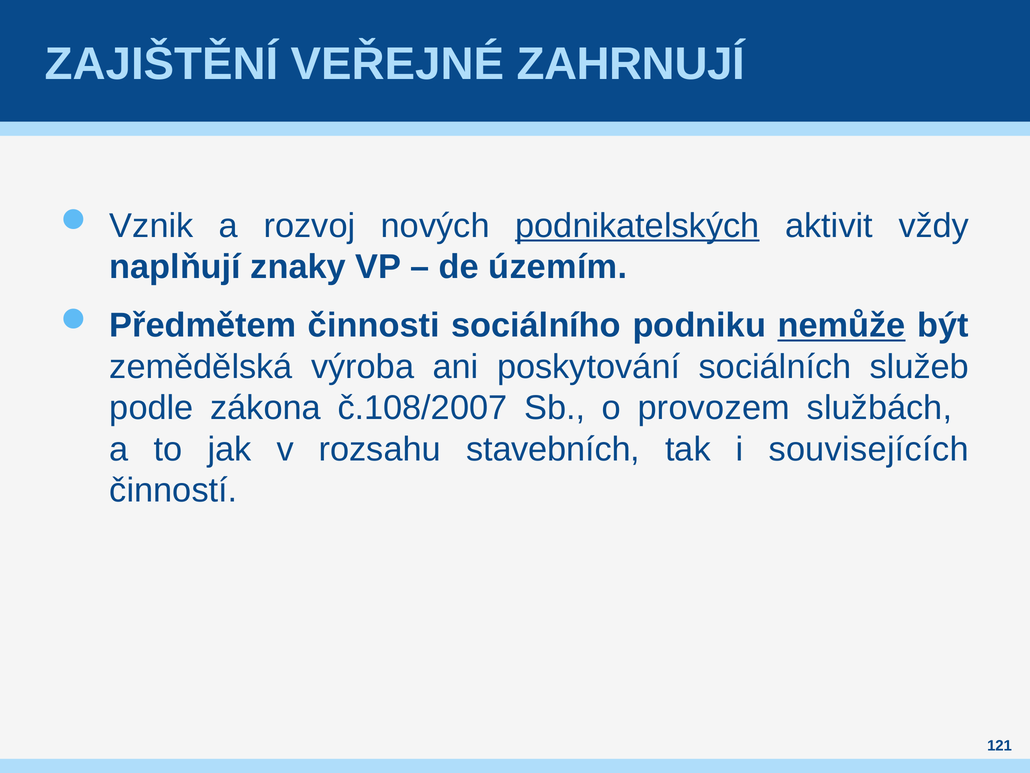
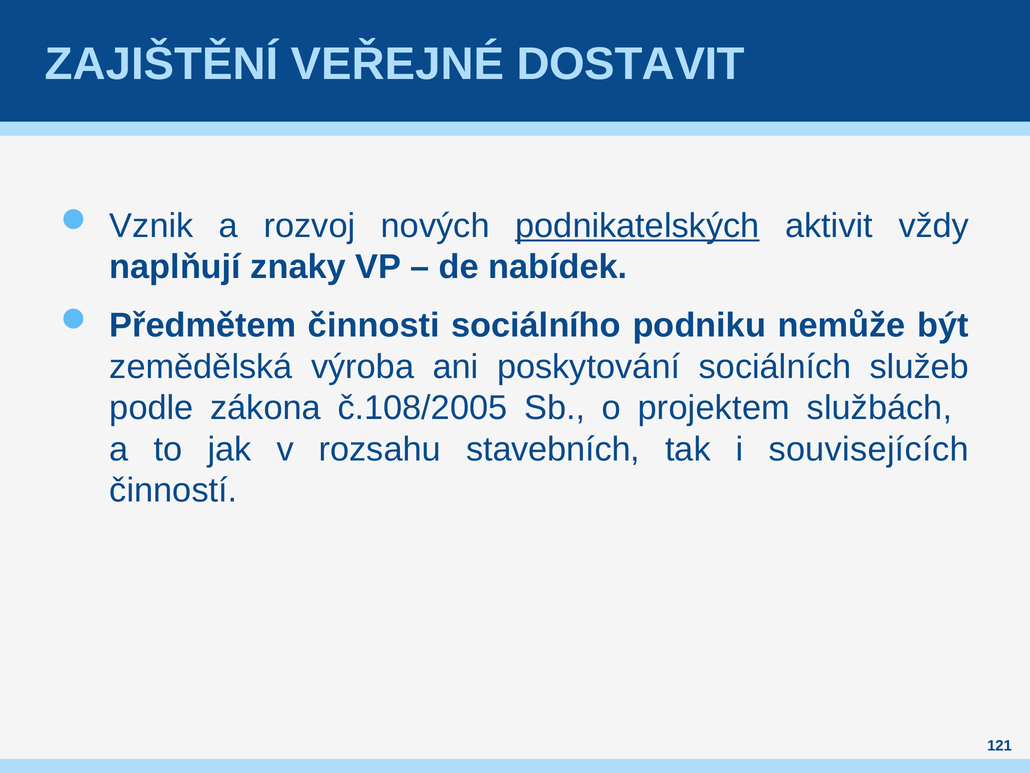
ZAHRNUJÍ: ZAHRNUJÍ -> DOSTAVIT (631, 64)
územím: územím -> nabídek (558, 267)
nemůže underline: present -> none (842, 325)
č.108/2007: č.108/2007 -> č.108/2005 (422, 408)
provozem: provozem -> projektem (714, 408)
